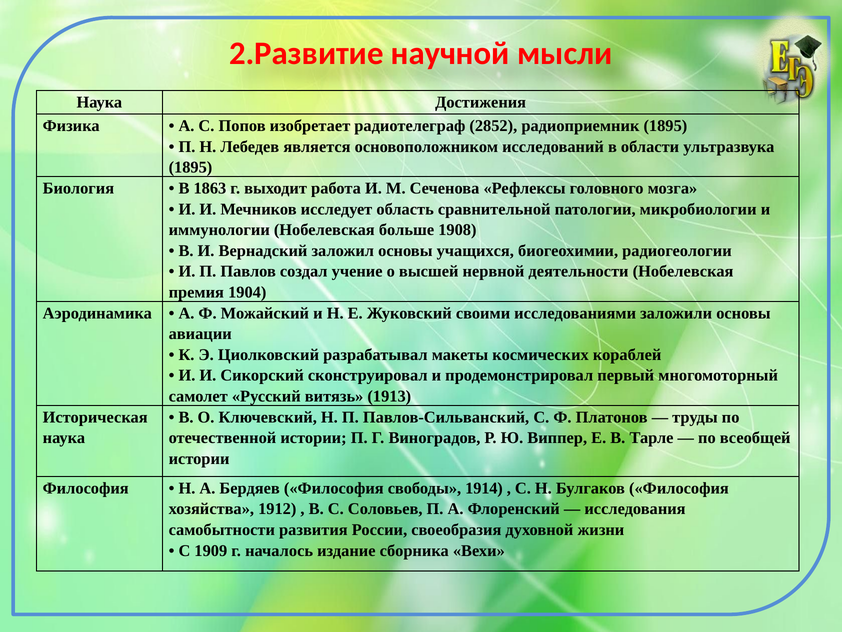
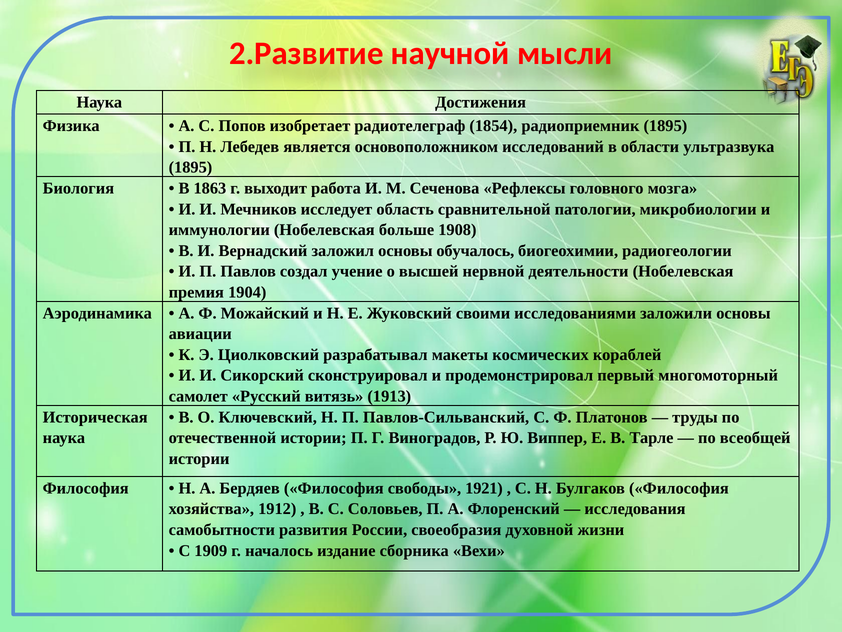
2852: 2852 -> 1854 (493, 126)
учащихся: учащихся -> обучалось (475, 251)
1914: 1914 -> 1921 (484, 488)
